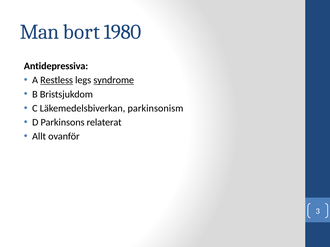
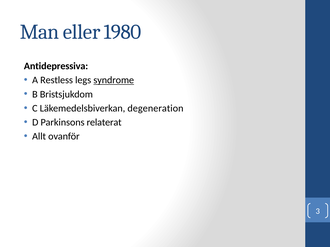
bort: bort -> eller (82, 32)
Restless underline: present -> none (57, 80)
parkinsonism: parkinsonism -> degeneration (155, 108)
